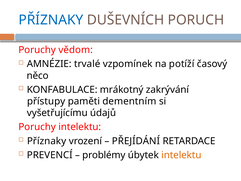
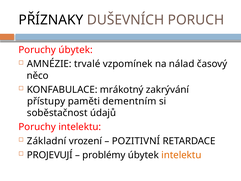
PŘÍZNAKY colour: blue -> black (51, 20)
Poruchy vědom: vědom -> úbytek (76, 50)
potíží: potíží -> nálad (182, 64)
vyšetřujícímu: vyšetřujícímu -> soběstačnost (57, 113)
Příznaky: Příznaky -> Základní (47, 141)
PŘEJÍDÁNÍ: PŘEJÍDÁNÍ -> POZITIVNÍ (136, 141)
PREVENCÍ: PREVENCÍ -> PROJEVUJÍ (50, 155)
